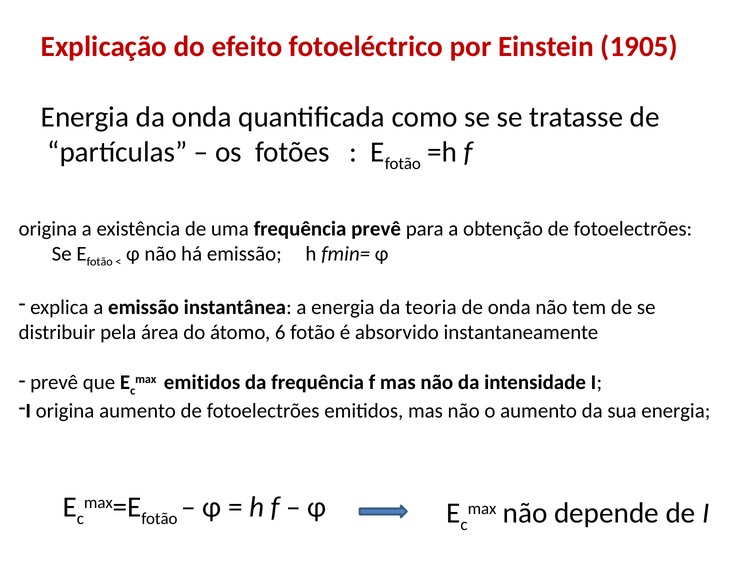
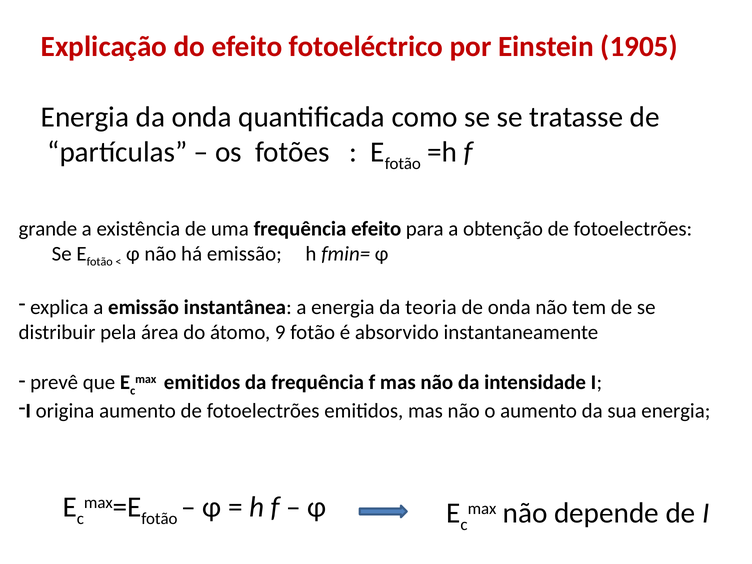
origina: origina -> grande (48, 229)
frequência prevê: prevê -> efeito (376, 229)
6: 6 -> 9 (280, 332)
